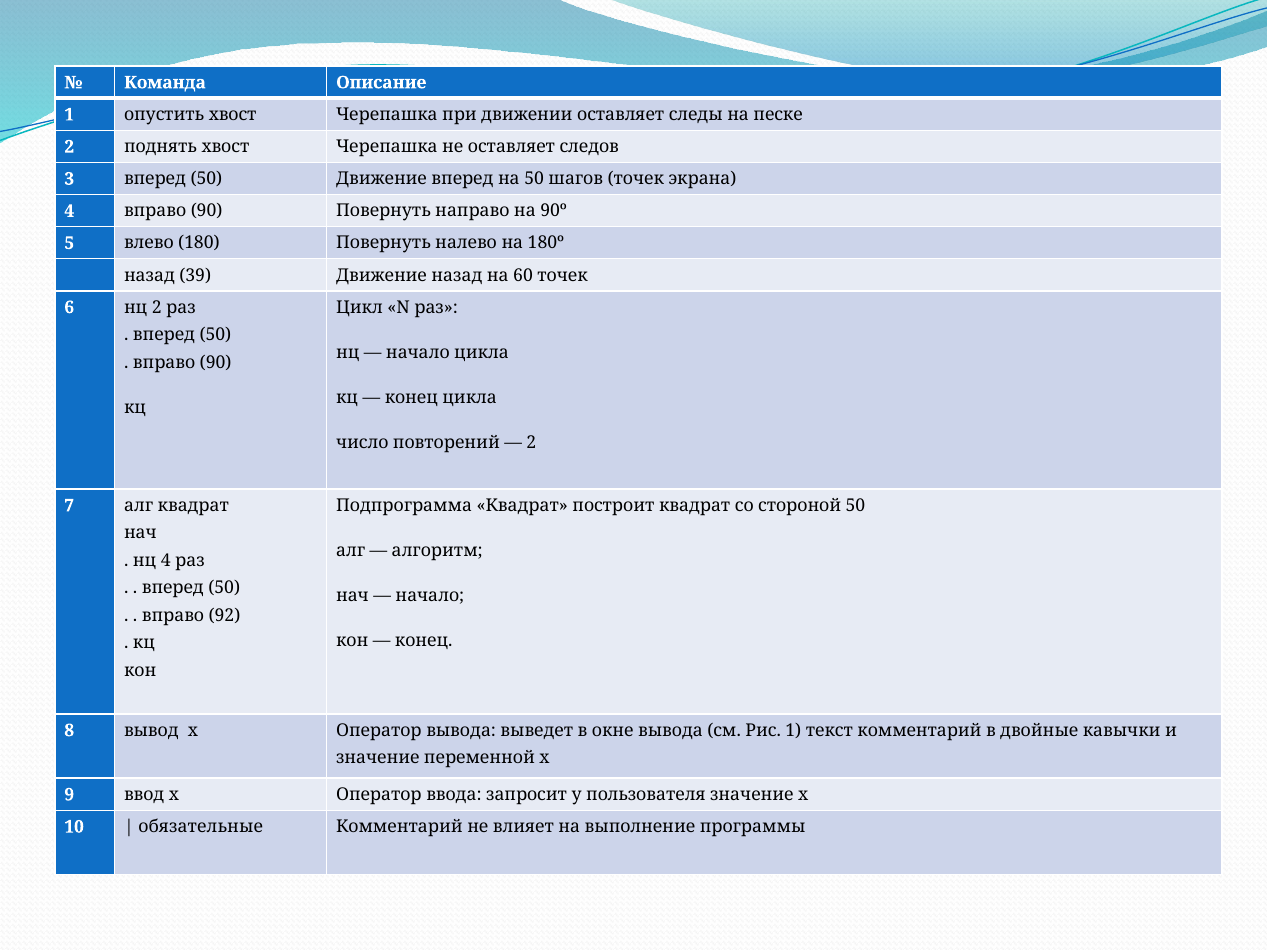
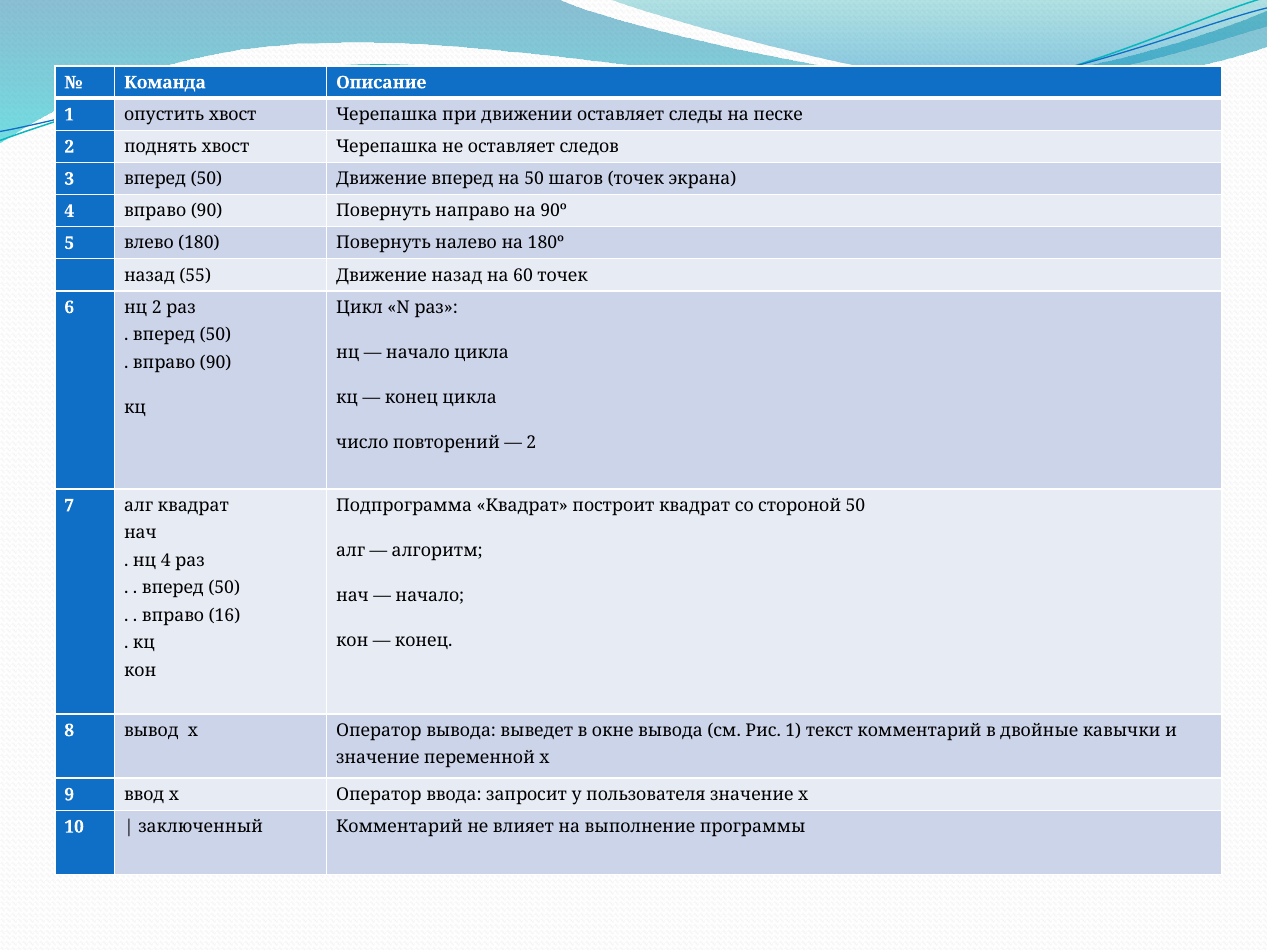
39: 39 -> 55 (195, 275)
92: 92 -> 16 (224, 616)
обязательные: обязательные -> заключенный (201, 827)
